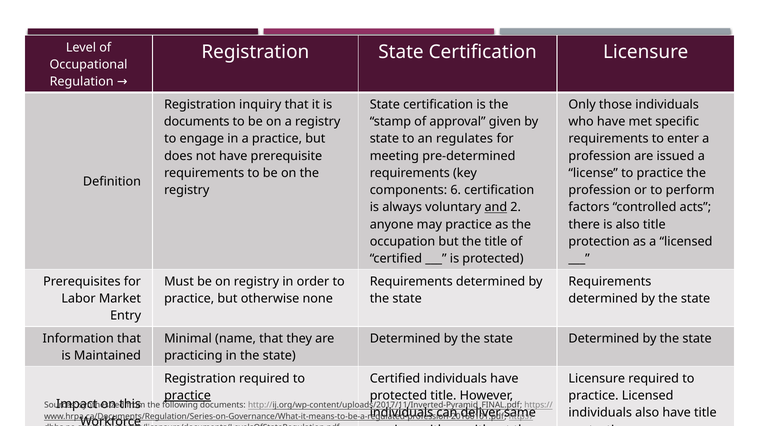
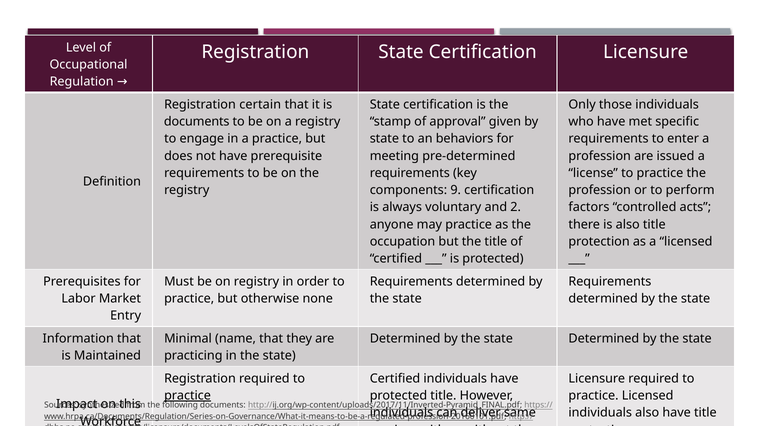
inquiry: inquiry -> certain (260, 105)
regulates: regulates -> behaviors (465, 139)
6: 6 -> 9 (456, 190)
and underline: present -> none (496, 207)
